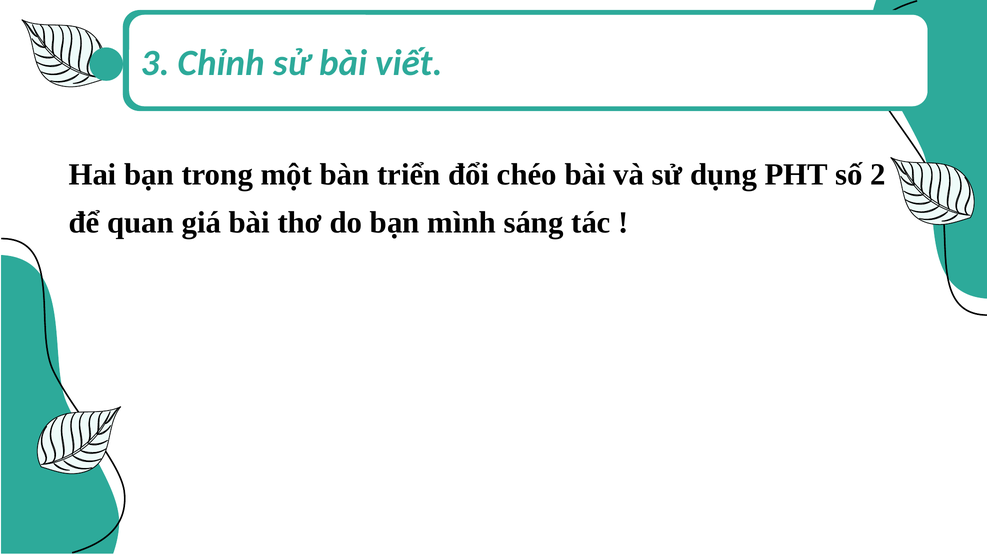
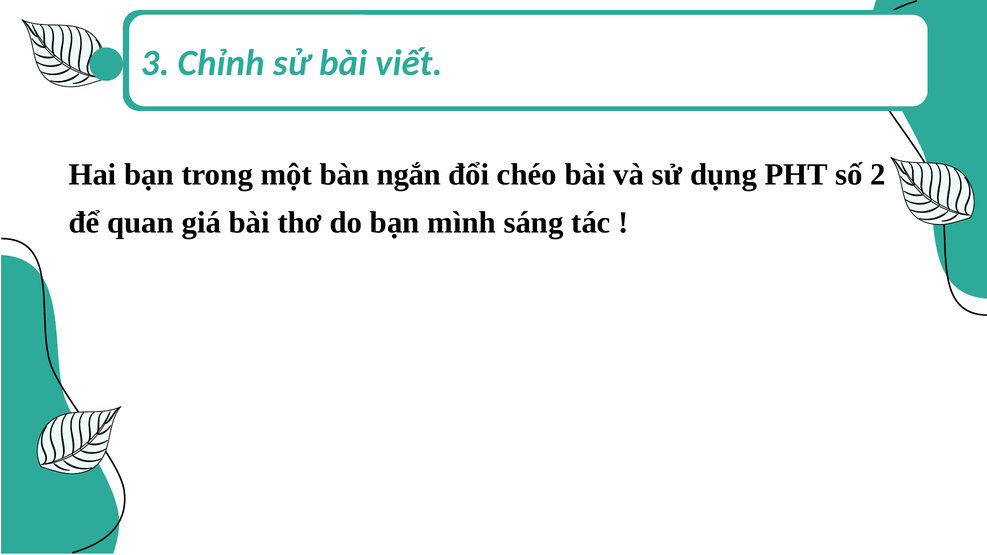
triển: triển -> ngắn (409, 175)
